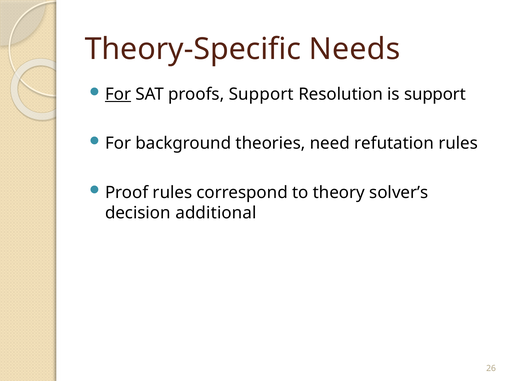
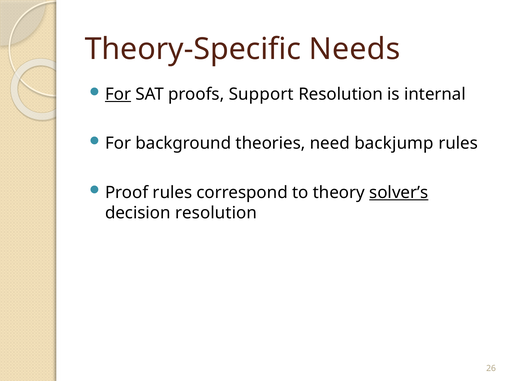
is support: support -> internal (435, 94)
refutation: refutation -> backjump (394, 143)
solver’s underline: none -> present (399, 193)
decision additional: additional -> resolution (216, 213)
